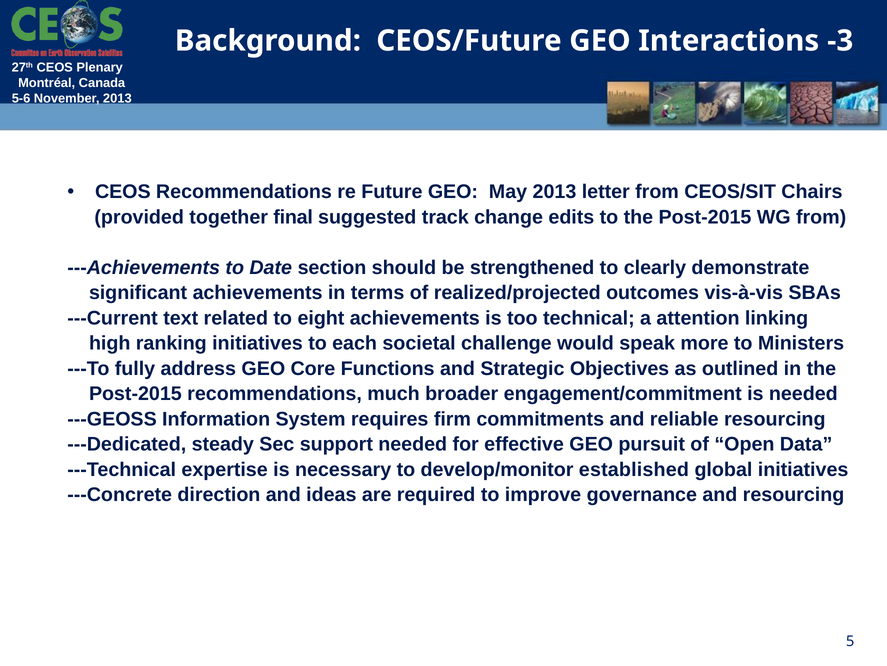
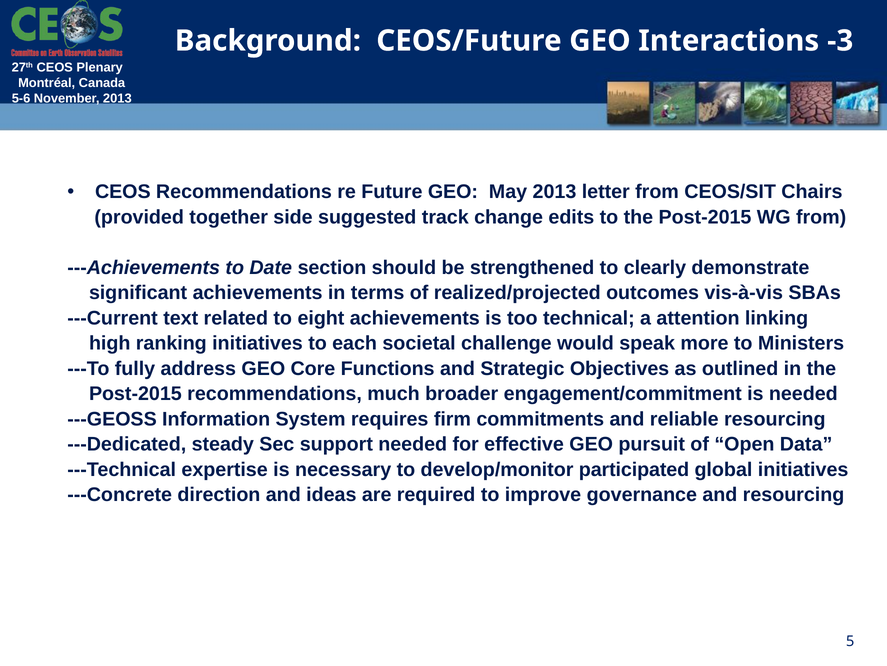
final: final -> side (293, 217)
established: established -> participated (634, 469)
